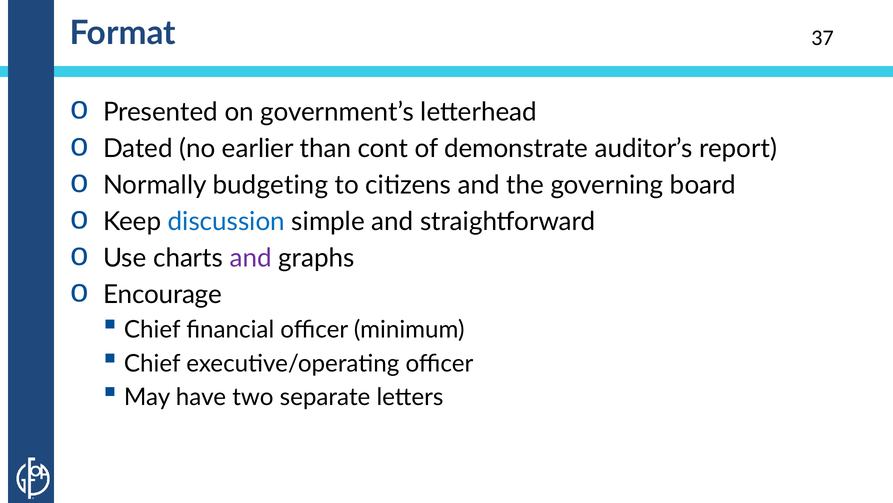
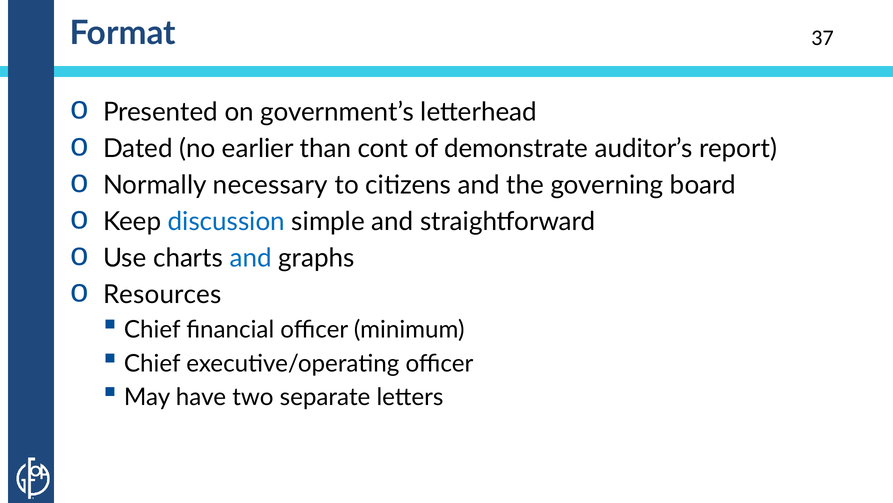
budgeting: budgeting -> necessary (270, 185)
and colour: purple -> blue (251, 258)
Encourage: Encourage -> Resources (162, 294)
